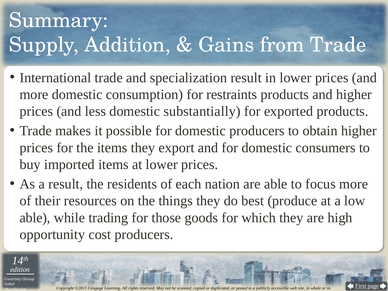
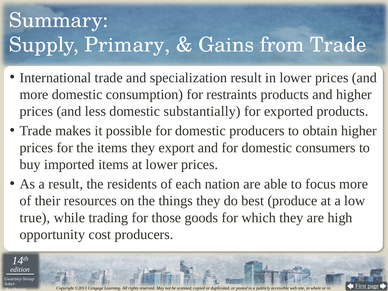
Addition: Addition -> Primary (127, 45)
able: able -> true (35, 218)
